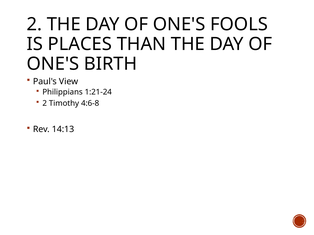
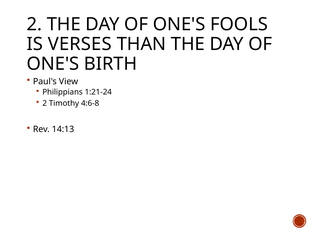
PLACES: PLACES -> VERSES (80, 44)
